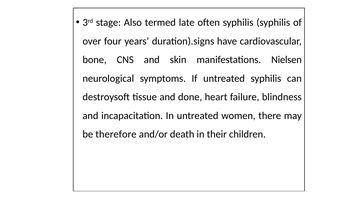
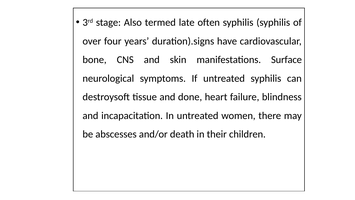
Nielsen: Nielsen -> Surface (286, 60)
therefore: therefore -> abscesses (116, 134)
